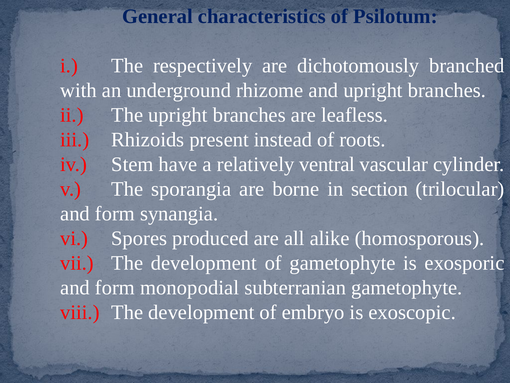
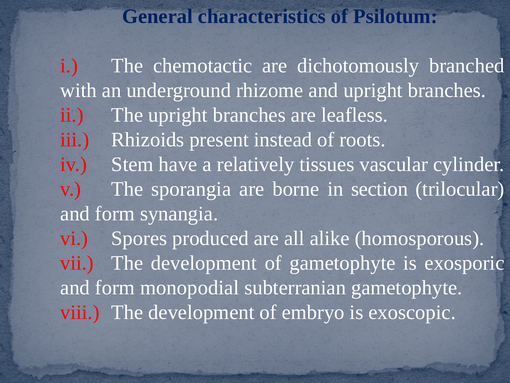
respectively: respectively -> chemotactic (203, 66)
ventral: ventral -> tissues (327, 164)
